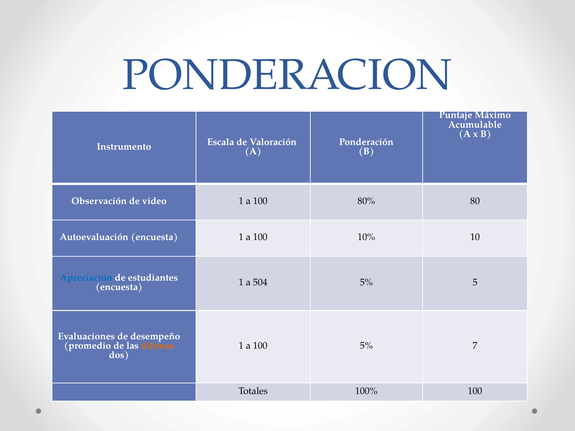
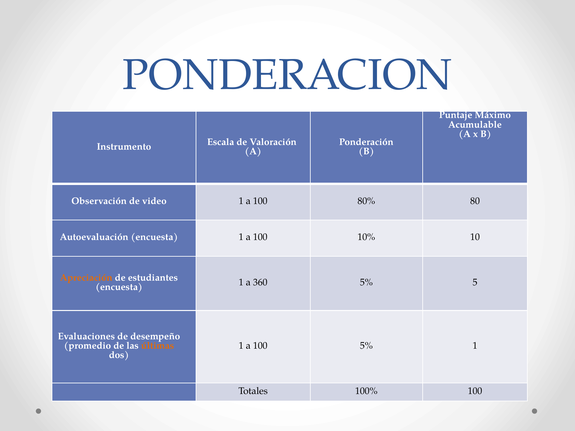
Apreciación colour: blue -> orange (86, 278)
504: 504 -> 360 (260, 283)
5% 7: 7 -> 1 (475, 346)
